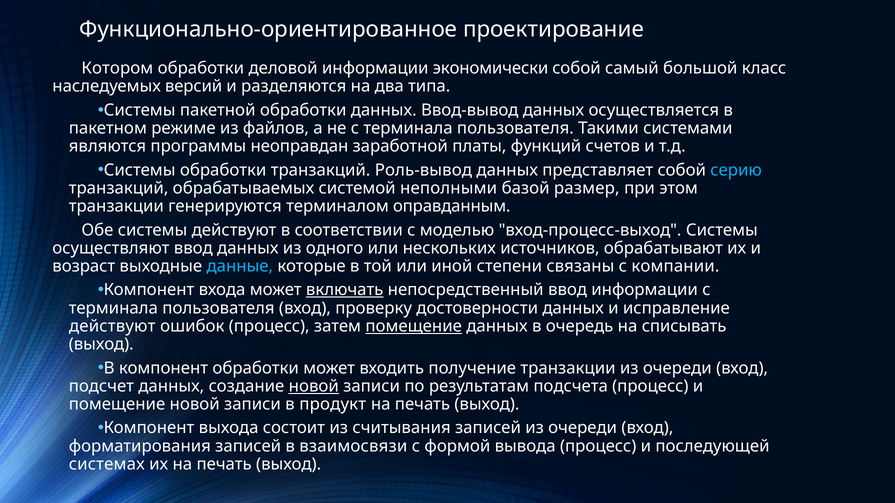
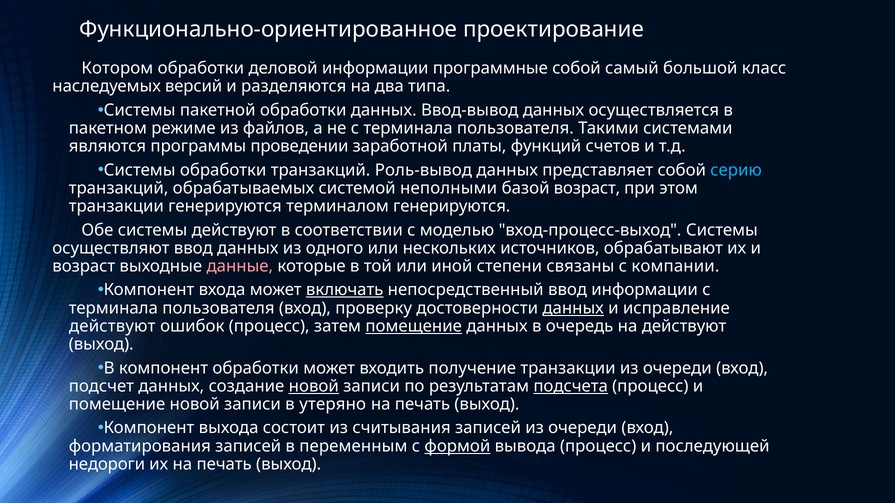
экономически: экономически -> программные (490, 68)
неоправдан: неоправдан -> проведении (299, 147)
базой размер: размер -> возраст (587, 188)
терминалом оправданным: оправданным -> генерируются (452, 207)
данные colour: light blue -> pink (240, 267)
данных underline: none -> present (573, 308)
на списывать: списывать -> действуют (684, 327)
подсчета underline: none -> present (571, 387)
продукт: продукт -> утеряно (333, 405)
взаимосвязи: взаимосвязи -> переменным (353, 447)
формой underline: none -> present (457, 447)
системах: системах -> недороги (107, 465)
